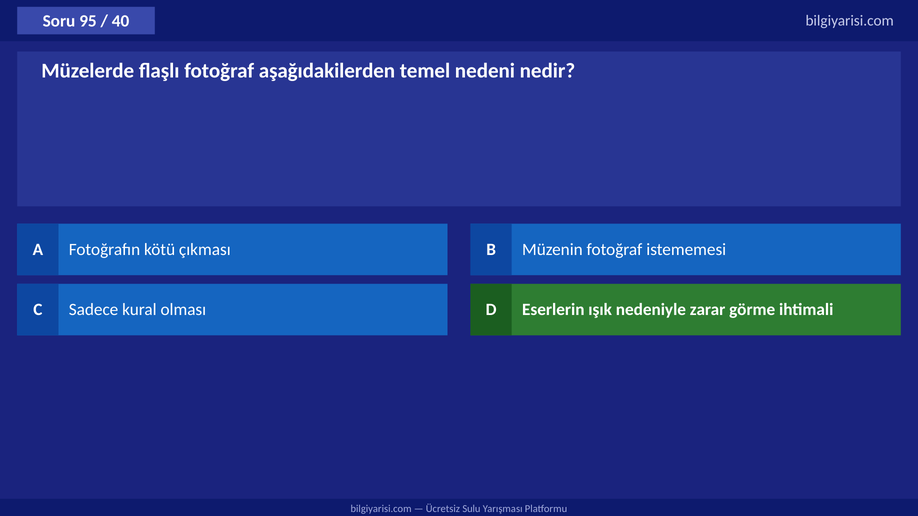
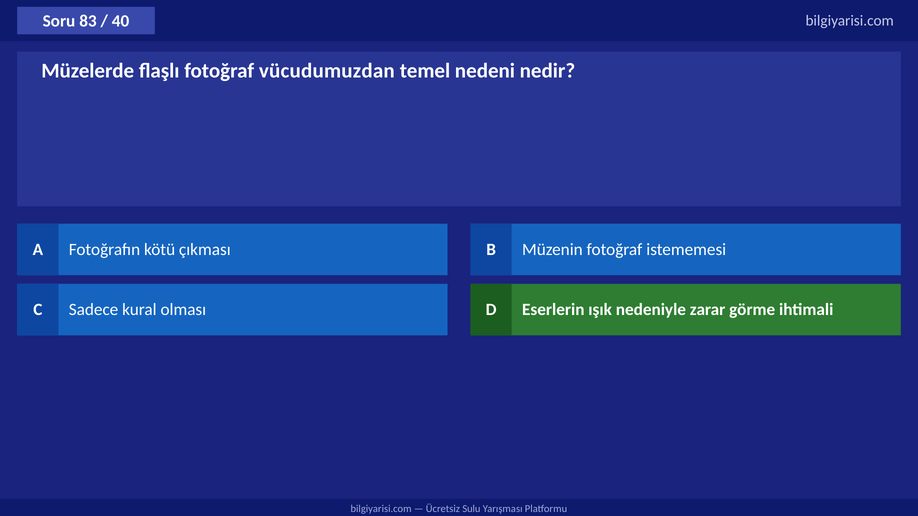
95: 95 -> 83 (88, 21)
aşağıdakilerden: aşağıdakilerden -> vücudumuzdan (327, 71)
